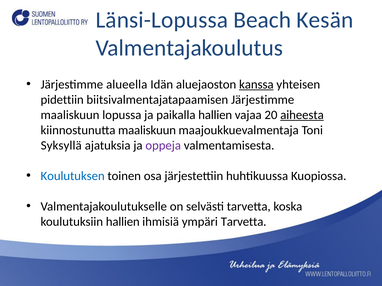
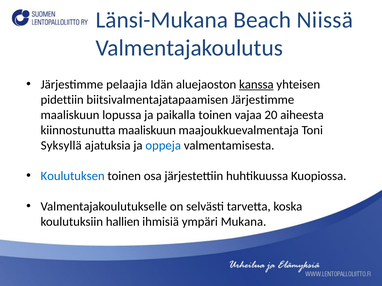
Länsi-Lopussa: Länsi-Lopussa -> Länsi-Mukana (162, 20)
Kesän: Kesän -> Niissä (325, 20)
alueella: alueella -> pelaajia (127, 84)
paikalla hallien: hallien -> toinen (215, 115)
aiheesta underline: present -> none (302, 115)
oppeja colour: purple -> blue (163, 146)
ympäri Tarvetta: Tarvetta -> Mukana (244, 222)
